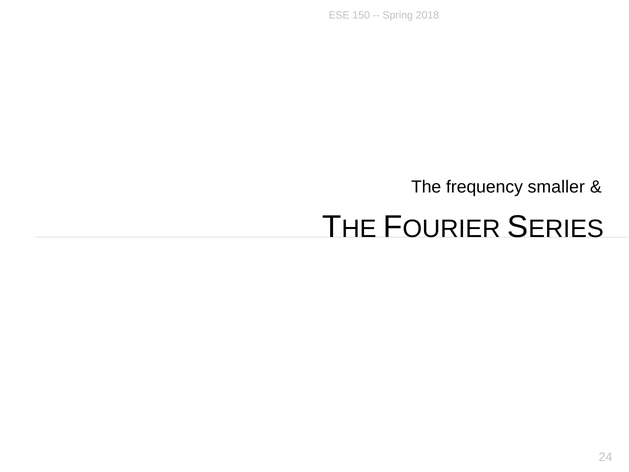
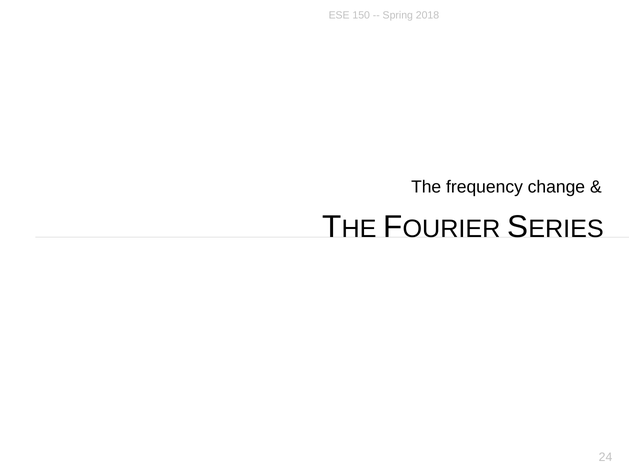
smaller: smaller -> change (556, 187)
